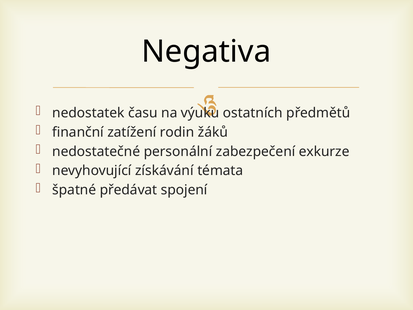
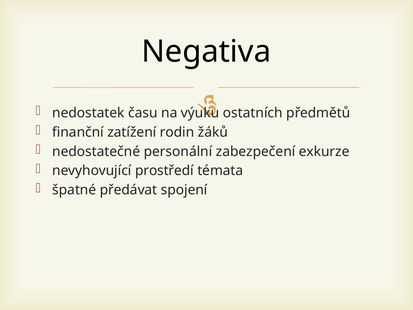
získávání: získávání -> prostředí (164, 171)
